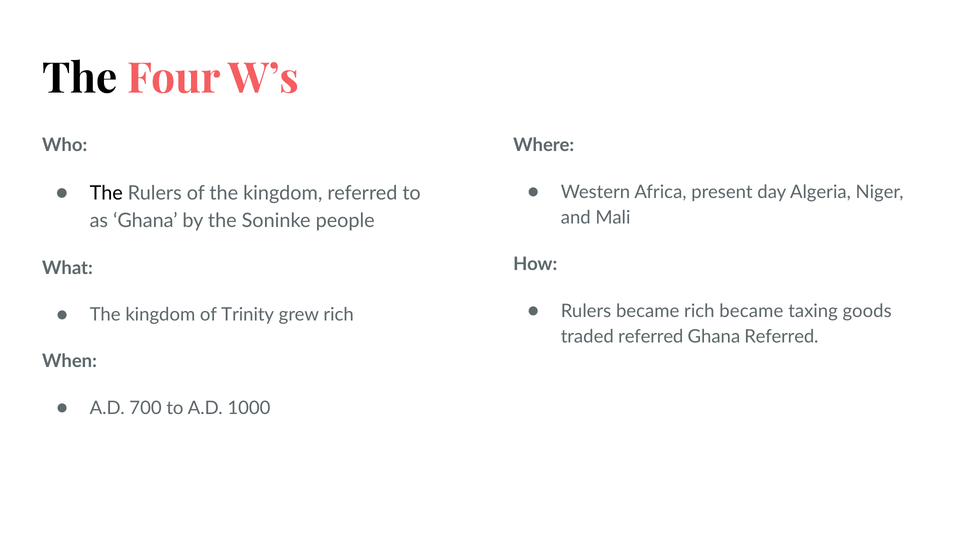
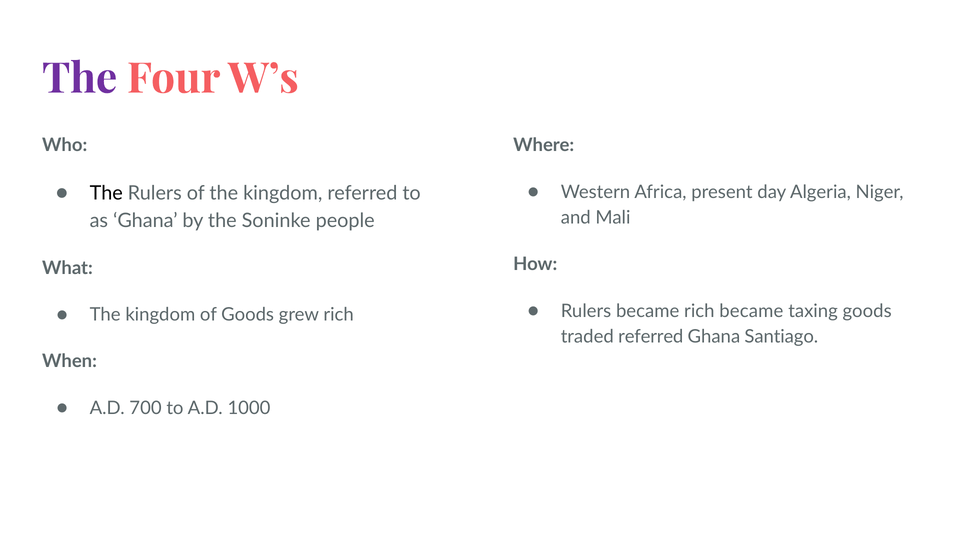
The colour: black -> purple (80, 79)
of Trinity: Trinity -> Goods (248, 315)
Ghana Referred: Referred -> Santiago (781, 337)
